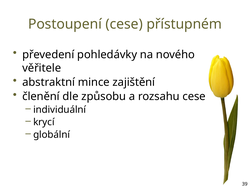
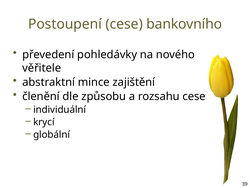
přístupném: přístupném -> bankovního (184, 24)
